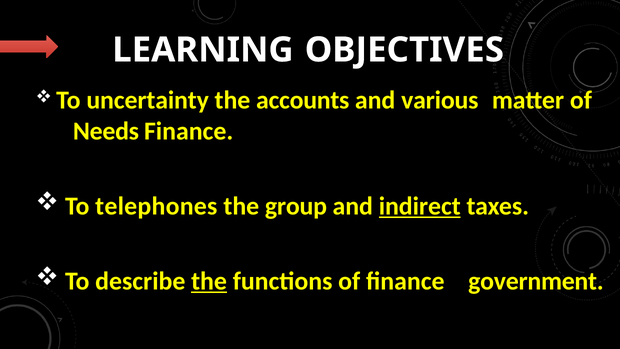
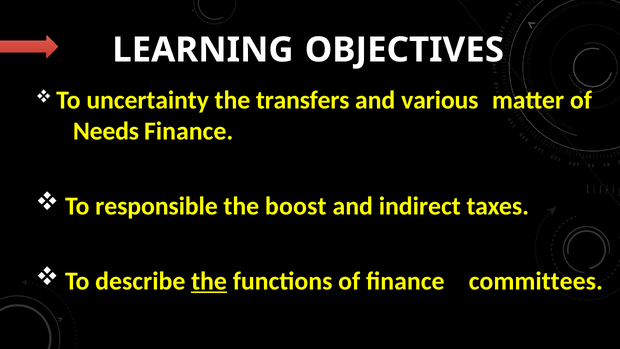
accounts: accounts -> transfers (303, 100)
telephones: telephones -> responsible (156, 206)
group: group -> boost (296, 206)
indirect underline: present -> none (420, 206)
government: government -> committees (536, 281)
